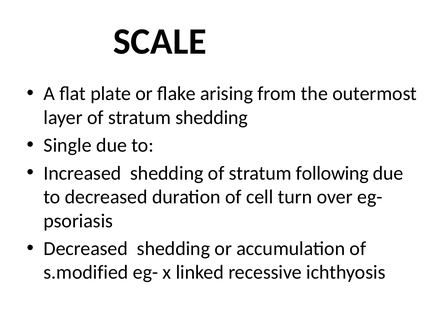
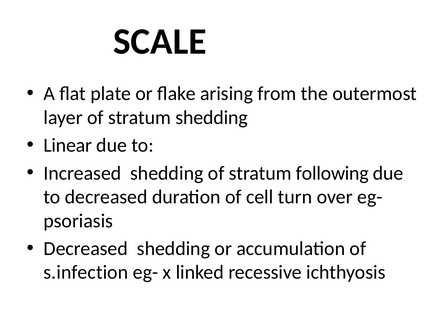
Single: Single -> Linear (68, 145)
s.modified: s.modified -> s.infection (86, 272)
